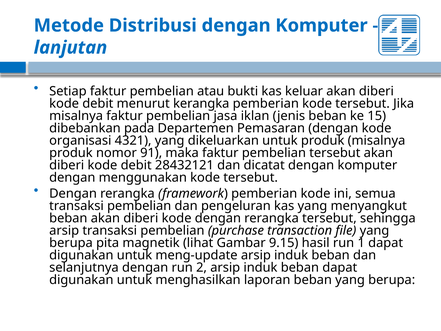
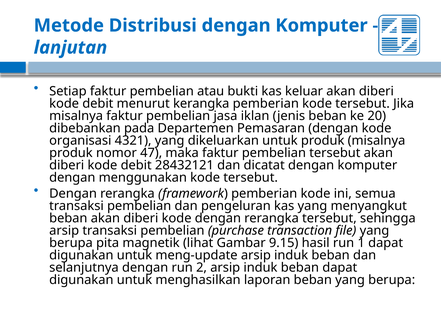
15: 15 -> 20 (377, 116)
91: 91 -> 47 (151, 153)
